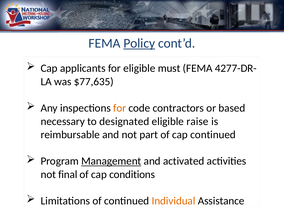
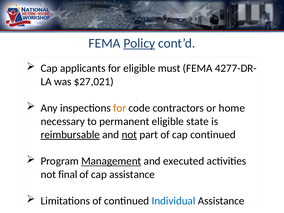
$77,635: $77,635 -> $27,021 (94, 82)
based: based -> home (232, 108)
designated: designated -> permanent (124, 121)
raise: raise -> state (198, 121)
reimbursable underline: none -> present (70, 135)
not underline: none -> present (129, 135)
activated: activated -> executed (184, 161)
cap conditions: conditions -> assistance (132, 174)
Individual colour: orange -> blue (174, 201)
